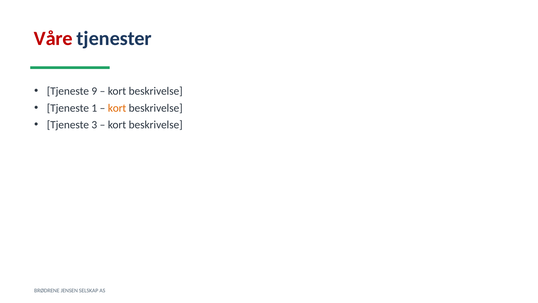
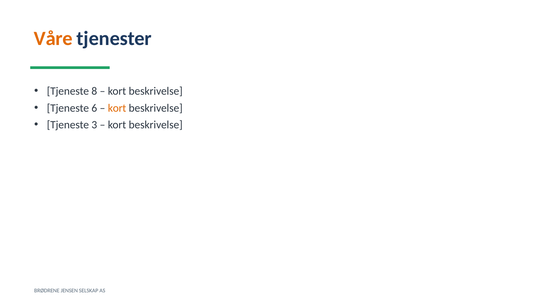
Våre colour: red -> orange (53, 38)
9: 9 -> 8 (94, 91)
1: 1 -> 6 (94, 108)
